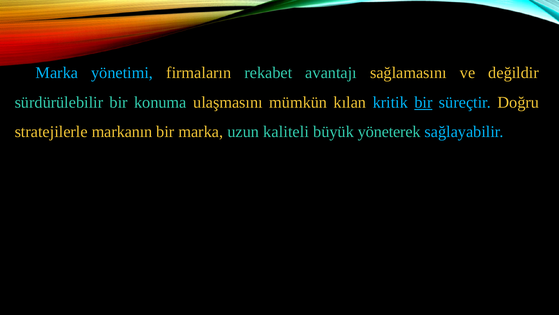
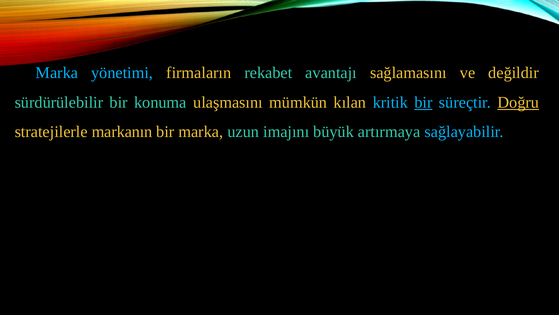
Doğru underline: none -> present (518, 102)
kaliteli: kaliteli -> imajını (286, 132)
yöneterek: yöneterek -> artırmaya (389, 132)
